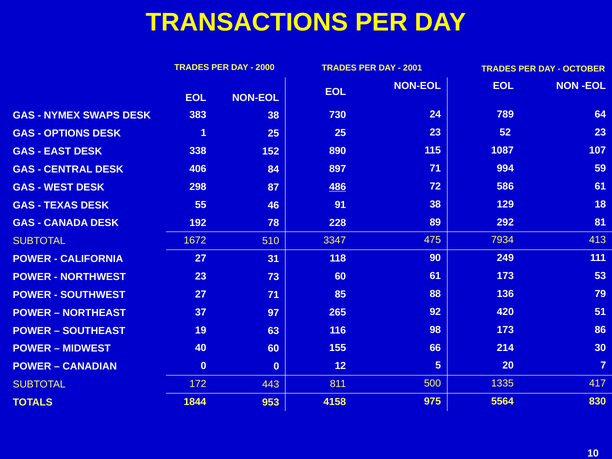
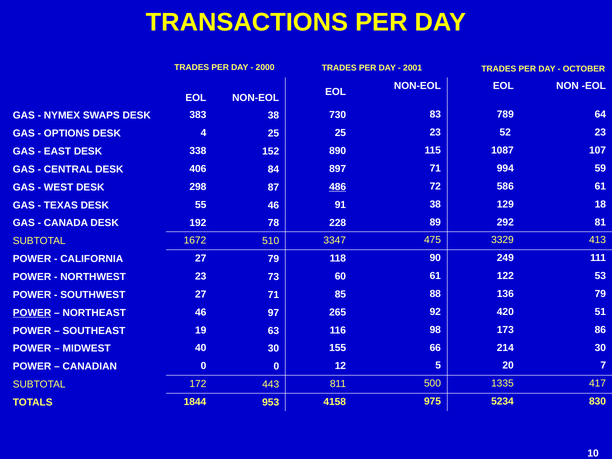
24: 24 -> 83 (435, 115)
1: 1 -> 4 (204, 133)
7934: 7934 -> 3329 (502, 240)
27 31: 31 -> 79 (274, 259)
61 173: 173 -> 122 (505, 276)
POWER underline: none -> present (32, 313)
NORTHEAST 37: 37 -> 46 (201, 312)
40 60: 60 -> 30 (274, 349)
5564: 5564 -> 5234 (502, 401)
